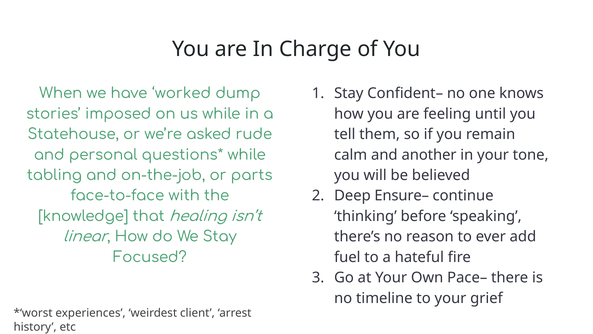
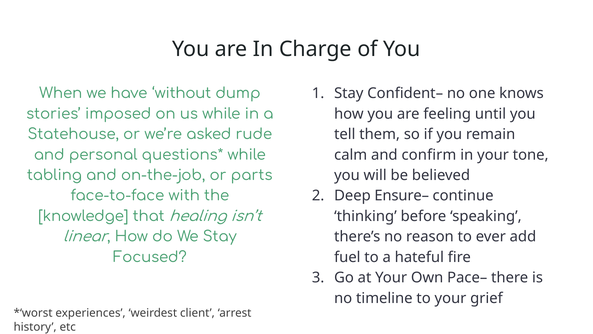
worked: worked -> without (181, 93)
another: another -> confirm (429, 155)
